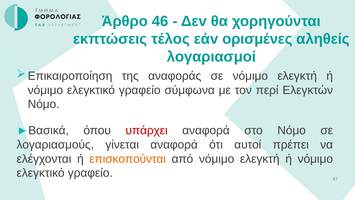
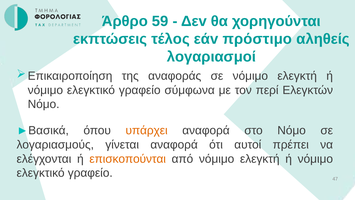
46: 46 -> 59 (160, 21)
ορισμένες: ορισμένες -> πρόστιμο (257, 39)
υπάρχει colour: red -> orange (147, 130)
